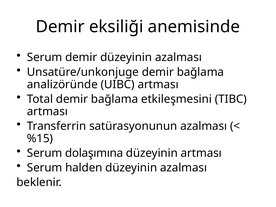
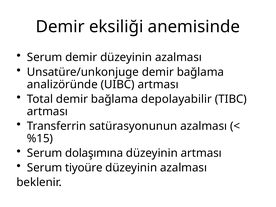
etkileşmesini: etkileşmesini -> depolayabilir (176, 99)
halden: halden -> tiyoüre (84, 168)
